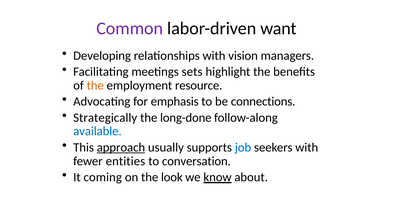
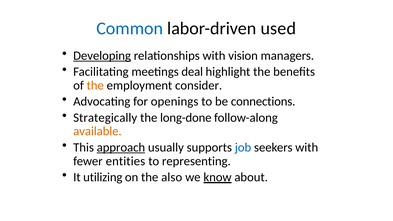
Common colour: purple -> blue (130, 29)
want: want -> used (278, 29)
Developing underline: none -> present (102, 56)
sets: sets -> deal (192, 72)
resource: resource -> consider (199, 85)
emphasis: emphasis -> openings (175, 102)
available colour: blue -> orange (97, 131)
conversation: conversation -> representing (196, 161)
coming: coming -> utilizing (103, 177)
look: look -> also (172, 177)
